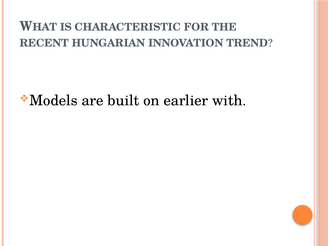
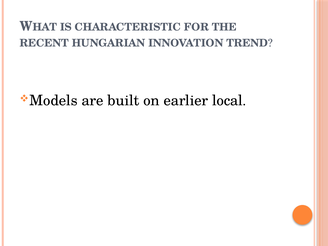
with: with -> local (227, 101)
